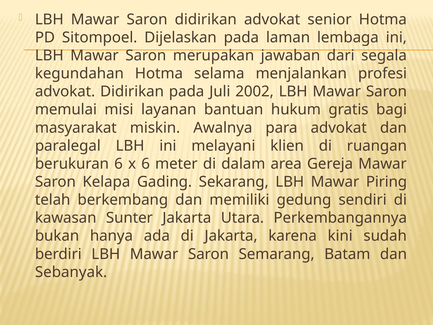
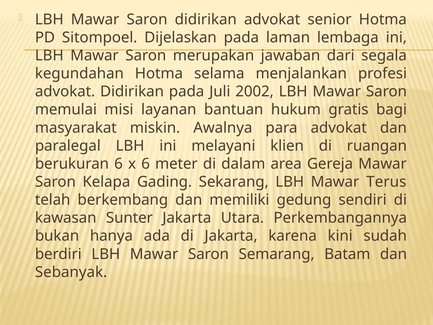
Piring: Piring -> Terus (386, 182)
